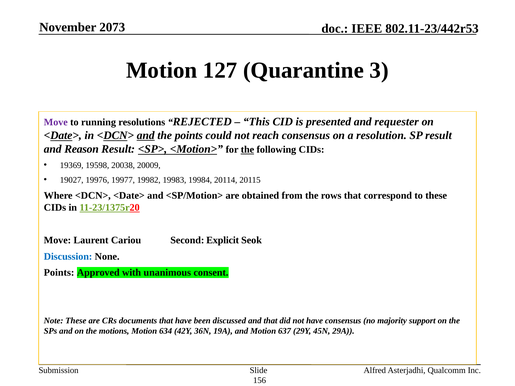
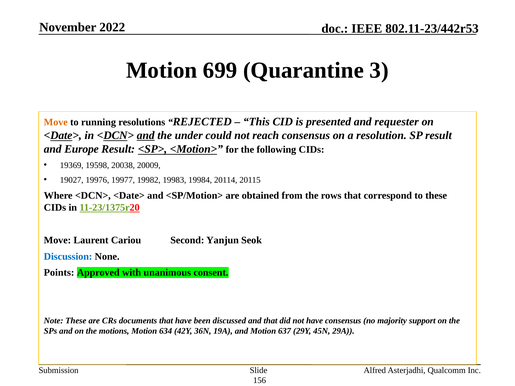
2073: 2073 -> 2022 (112, 27)
127: 127 -> 699 (220, 70)
Move colour: purple -> orange (56, 122)
the points: points -> under (189, 136)
Reason: Reason -> Europe (82, 149)
the underline: present -> none (247, 150)
Explicit: Explicit -> Yanjun (223, 240)
